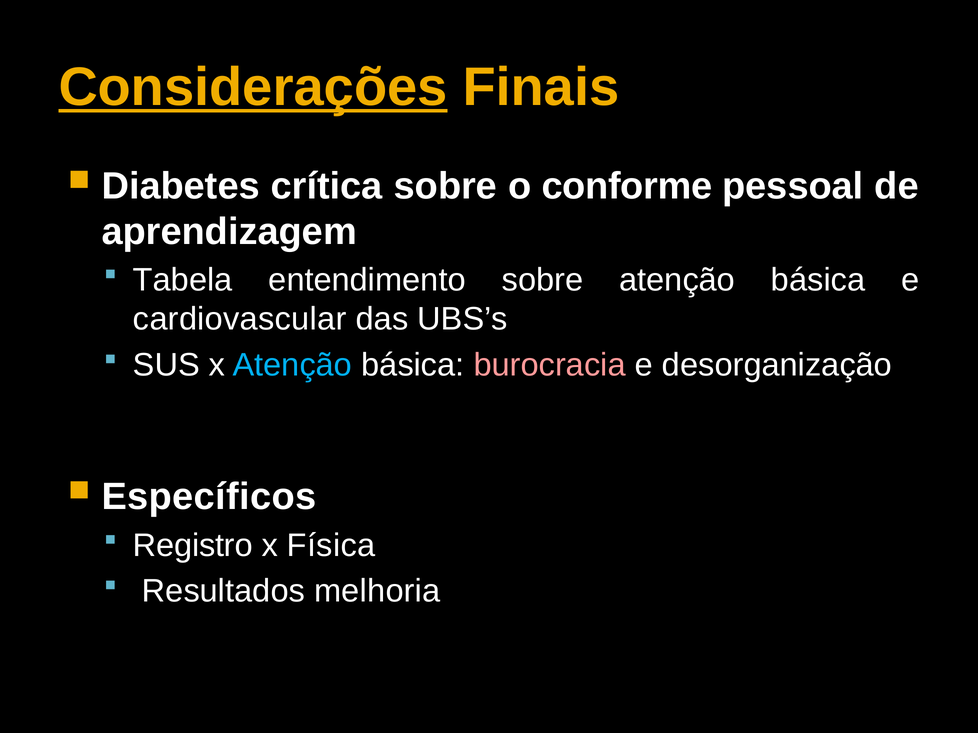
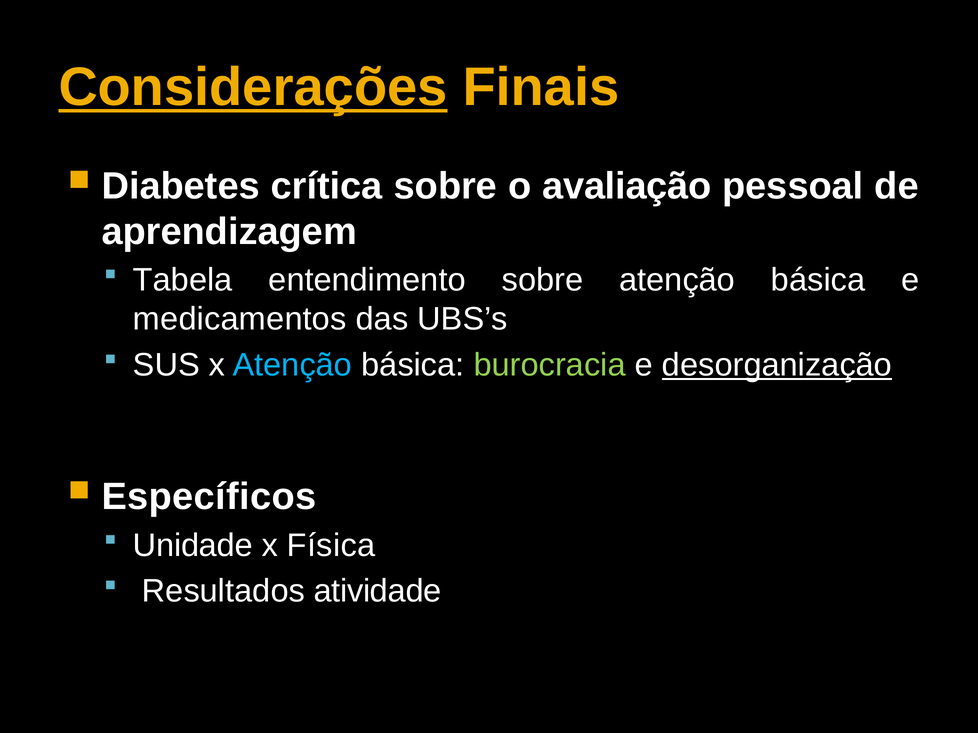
conforme: conforme -> avaliação (627, 186)
cardiovascular: cardiovascular -> medicamentos (240, 319)
burocracia colour: pink -> light green (550, 365)
desorganização underline: none -> present (777, 365)
Registro: Registro -> Unidade (193, 546)
melhoria: melhoria -> atividade (378, 591)
